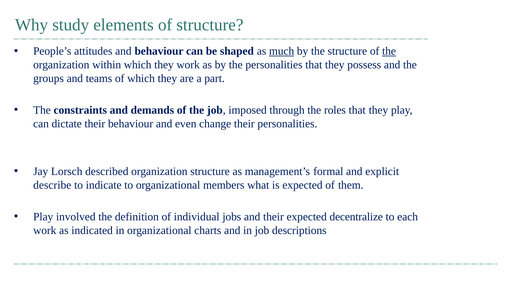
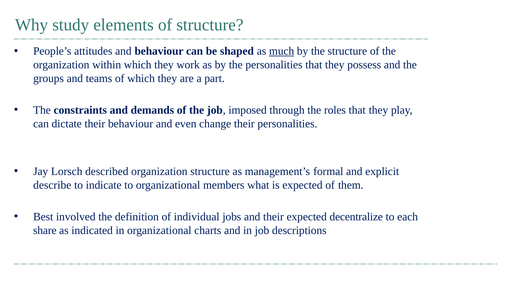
the underline: present -> none (389, 51)
Play: Play -> Best (43, 217)
work: work -> share (45, 230)
